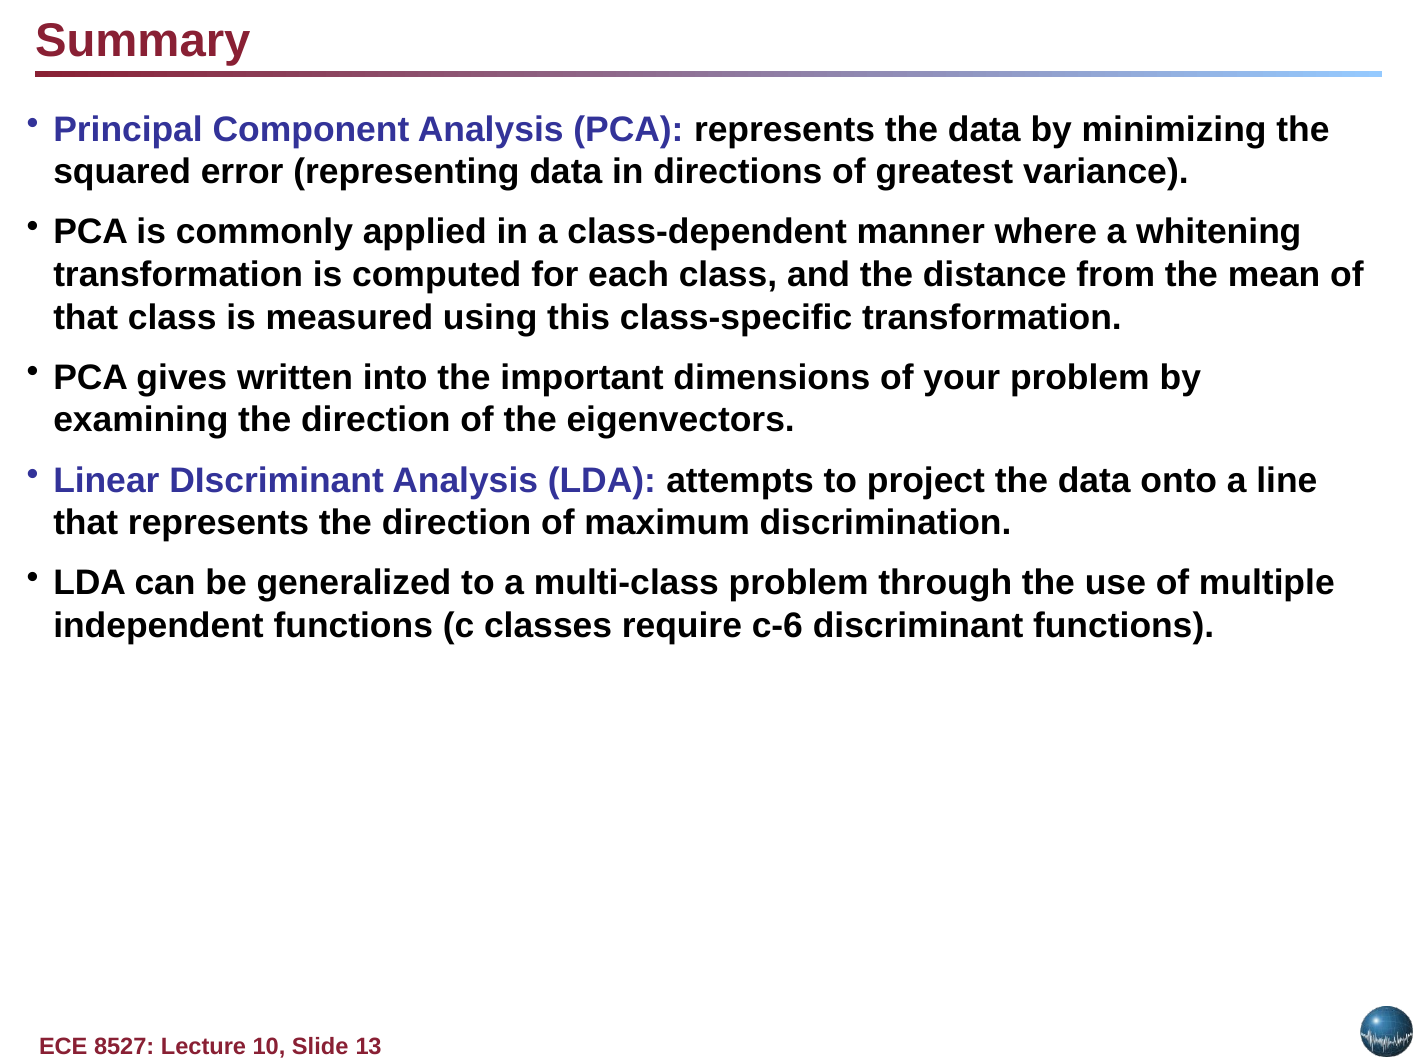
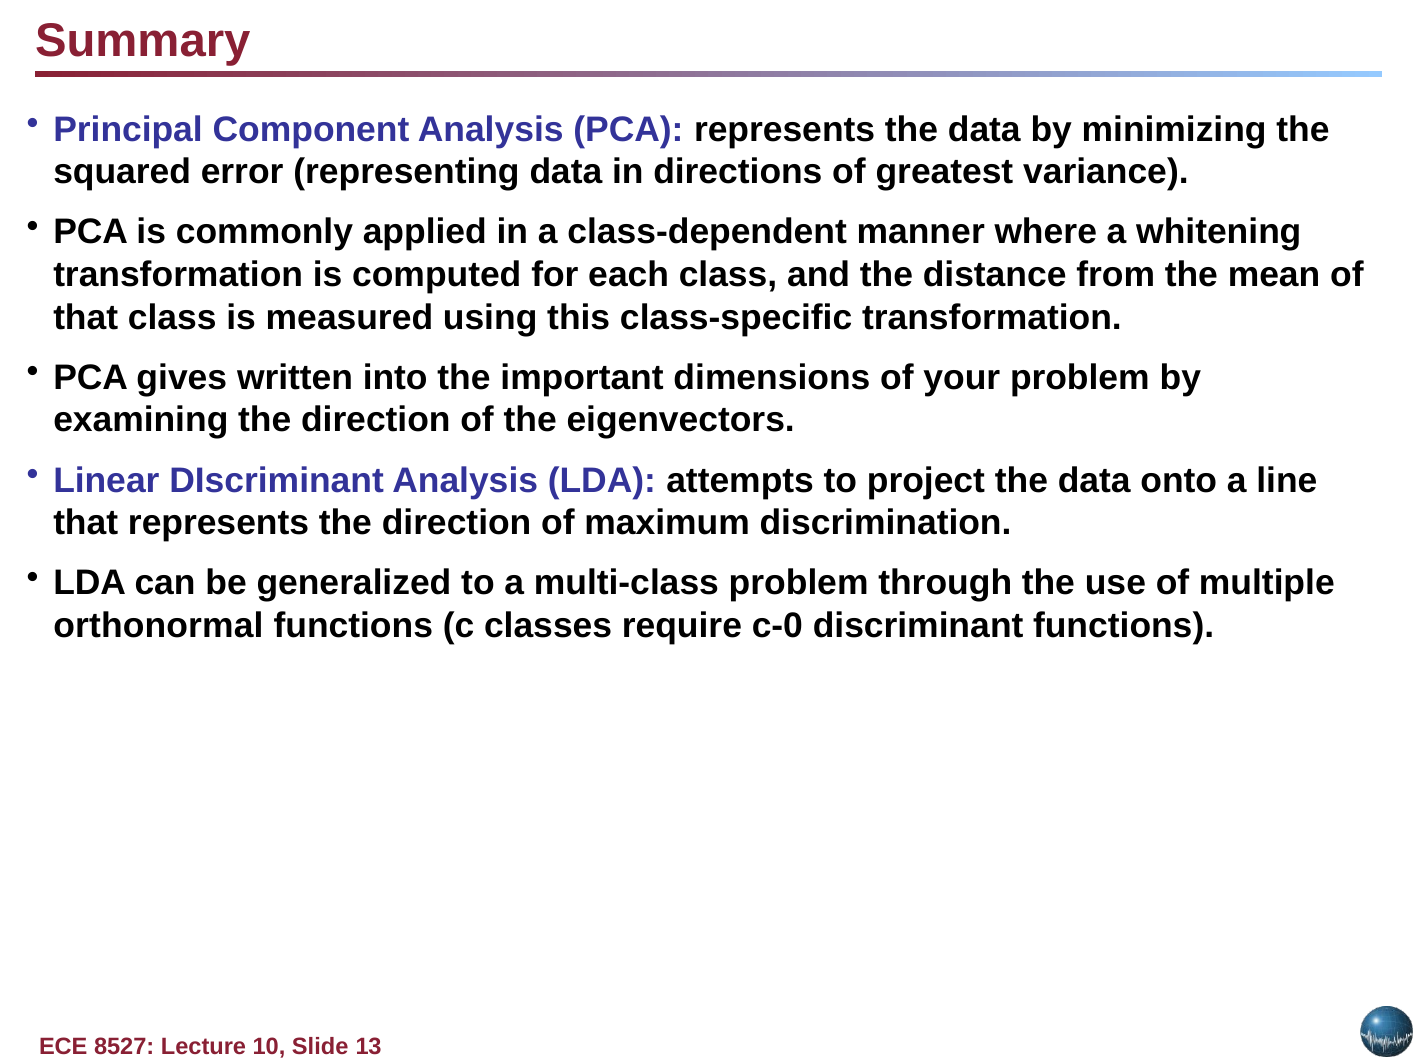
independent: independent -> orthonormal (158, 626)
c-6: c-6 -> c-0 (777, 626)
